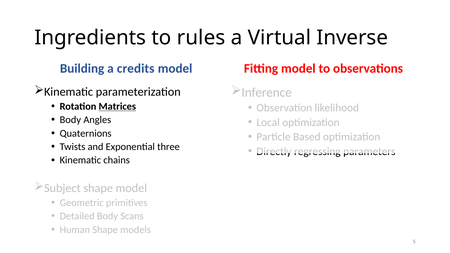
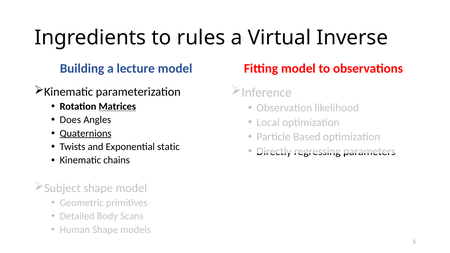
credits: credits -> lecture (136, 68)
Body: Body -> Does (70, 120)
Quaternions underline: none -> present (86, 133)
three: three -> static (168, 147)
